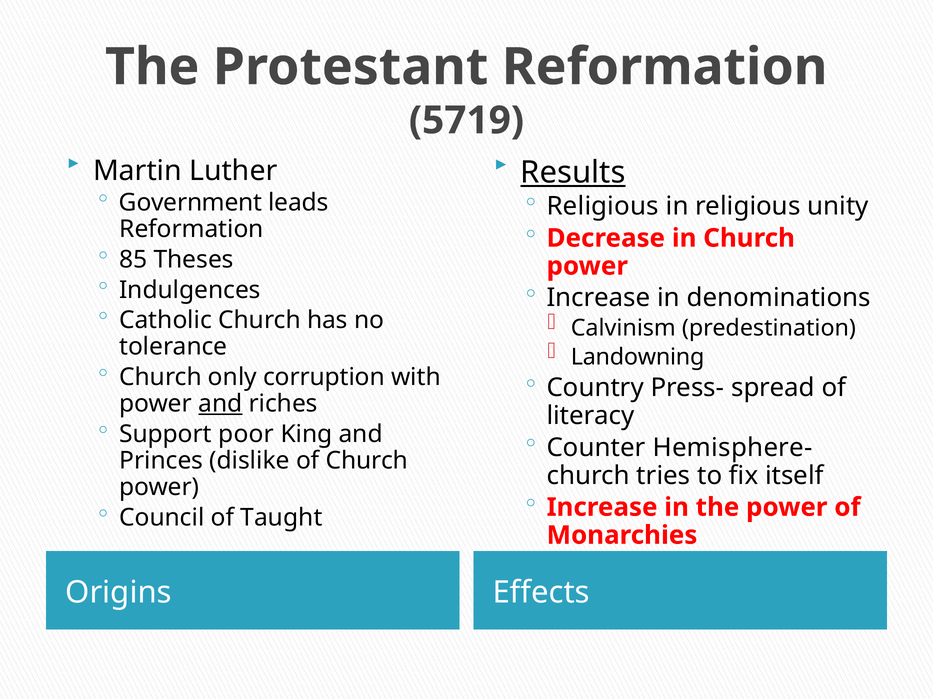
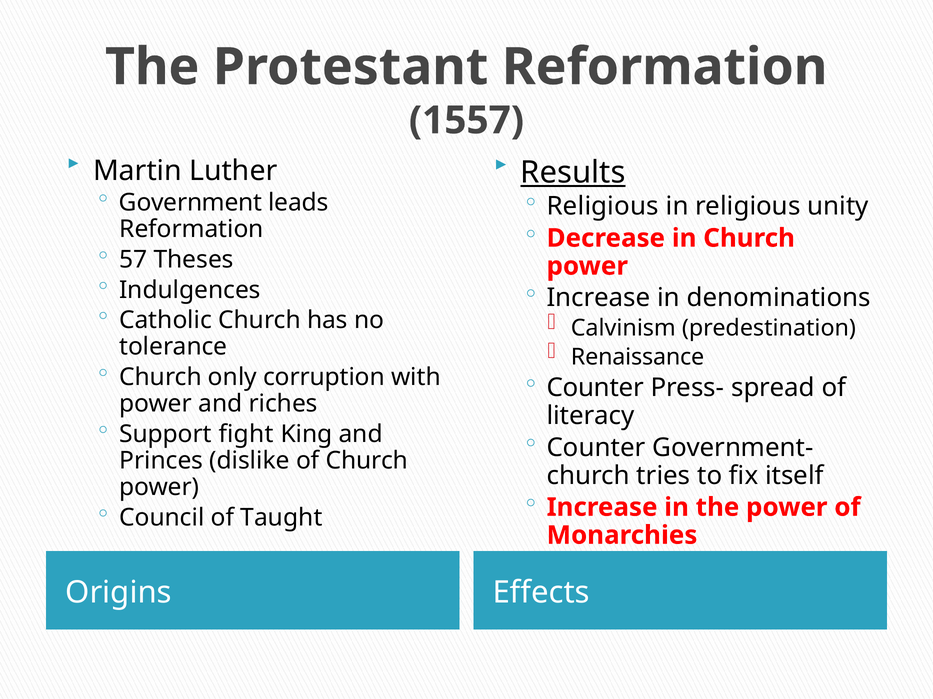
5719: 5719 -> 1557 (466, 121)
85: 85 -> 57 (133, 260)
Landowning: Landowning -> Renaissance (638, 358)
Country: Country -> Counter (595, 388)
and underline: present -> none (220, 404)
poor: poor -> fight (246, 434)
Hemisphere-: Hemisphere- -> Government- (733, 448)
